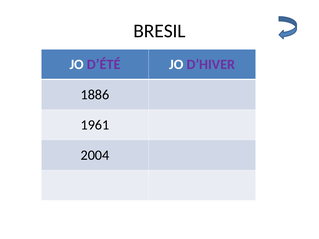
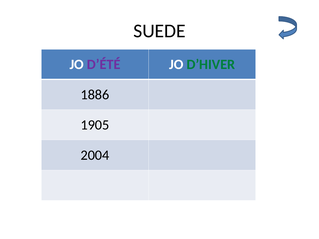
BRESIL: BRESIL -> SUEDE (160, 31)
D’HIVER colour: purple -> green (211, 65)
1961: 1961 -> 1905 (95, 125)
